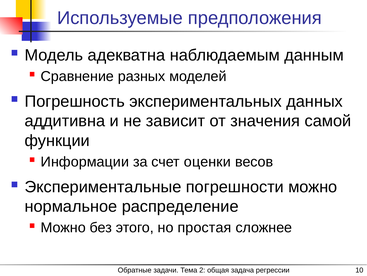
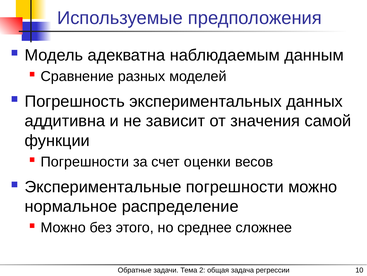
Информации: Информации -> Погрешности (85, 161)
простая: простая -> среднее (205, 227)
